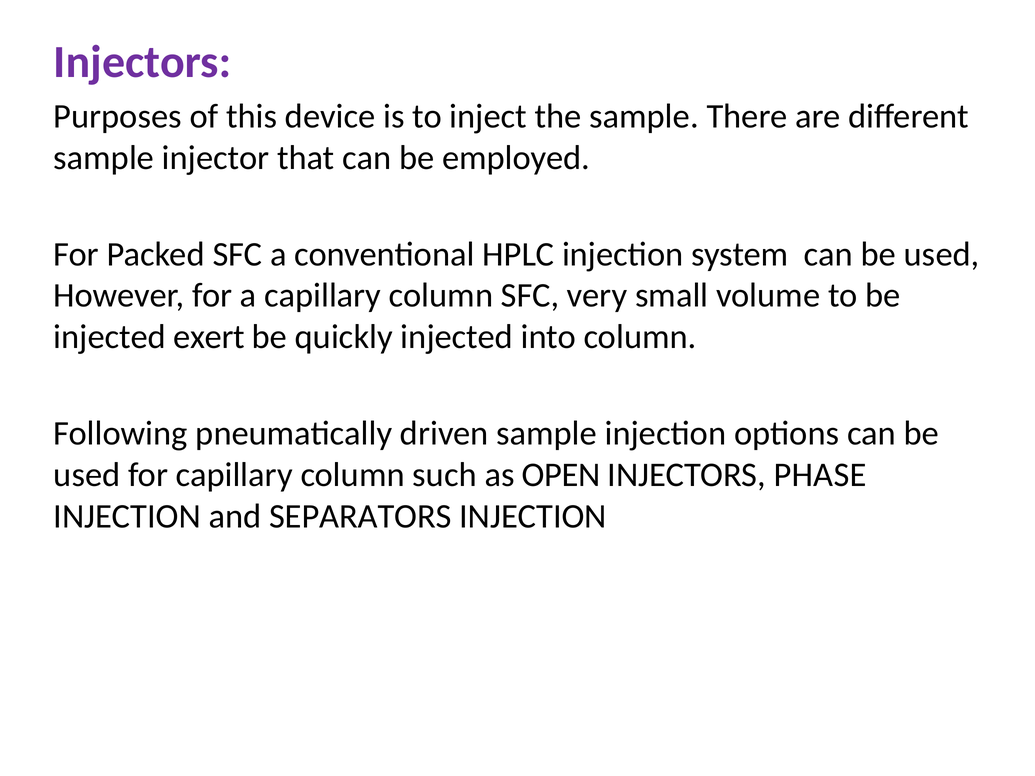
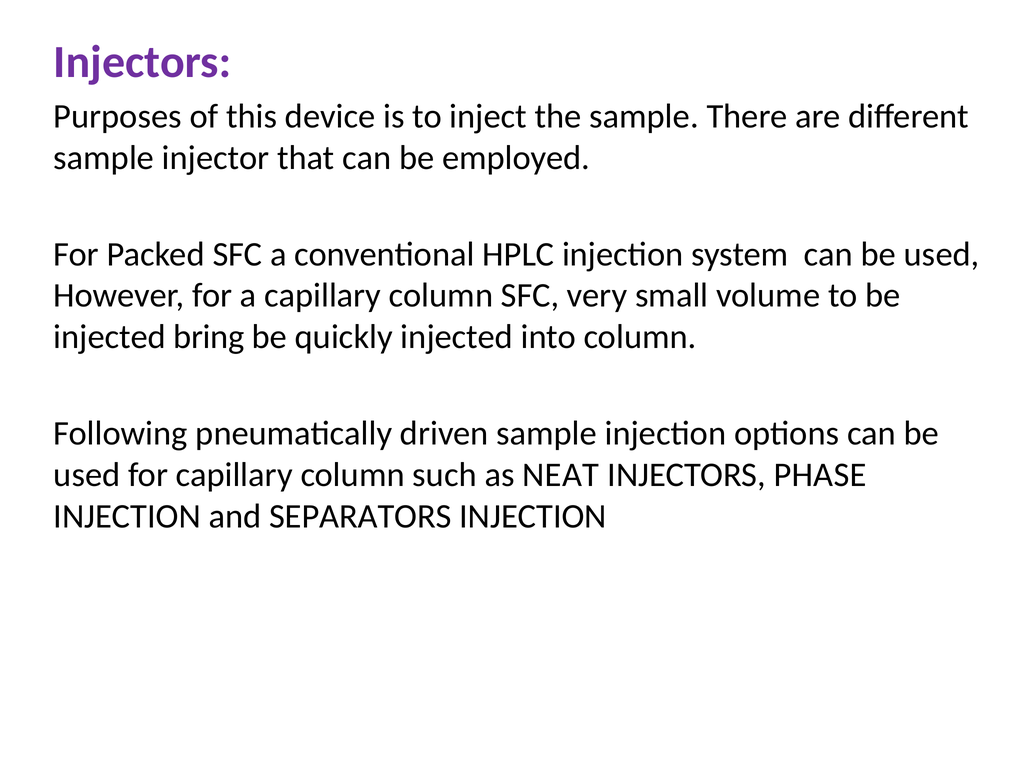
exert: exert -> bring (209, 337)
OPEN: OPEN -> NEAT (561, 475)
